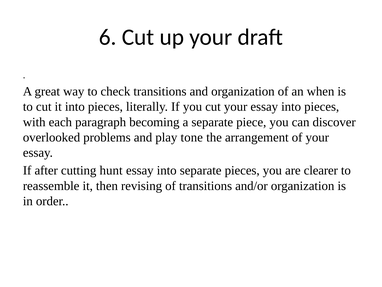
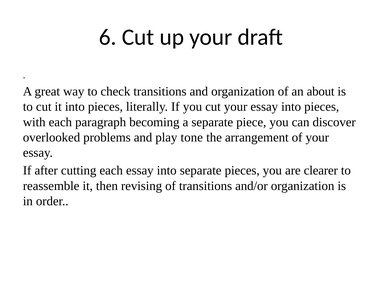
when: when -> about (321, 91)
cutting hunt: hunt -> each (111, 170)
